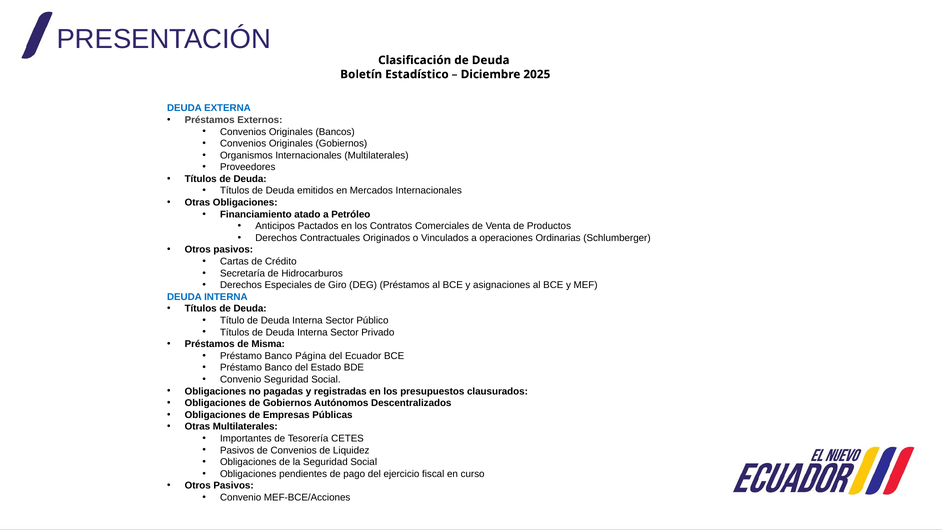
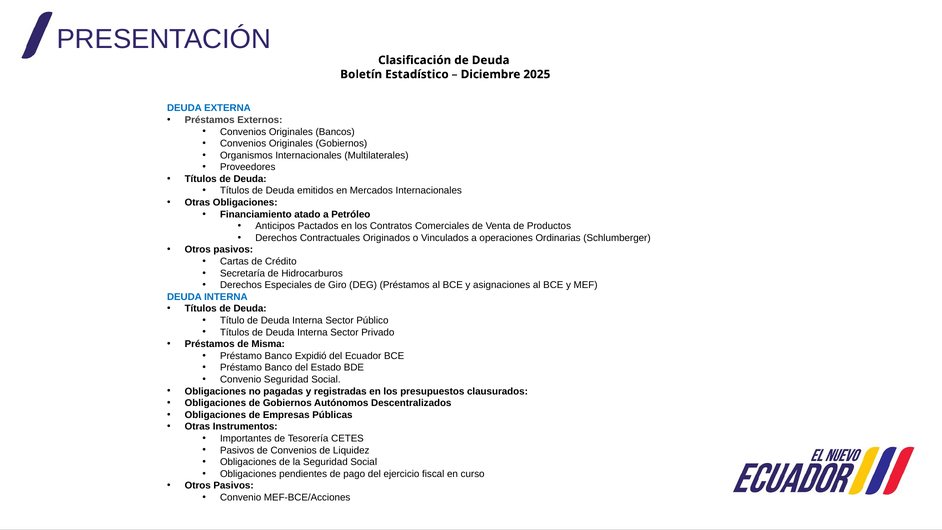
Página: Página -> Expidió (311, 356)
Otras Multilaterales: Multilaterales -> Instrumentos (245, 427)
